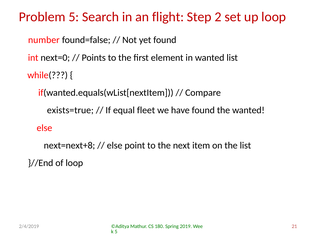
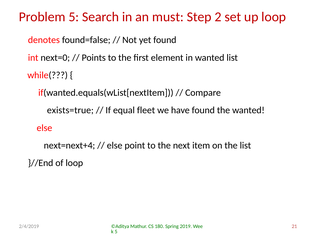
flight: flight -> must (168, 17)
number: number -> denotes (44, 40)
next=next+8: next=next+8 -> next=next+4 (69, 145)
